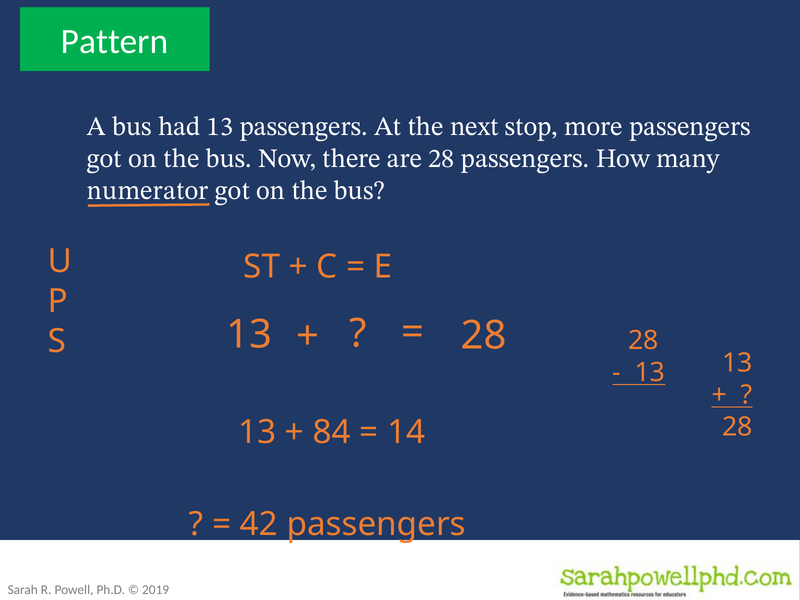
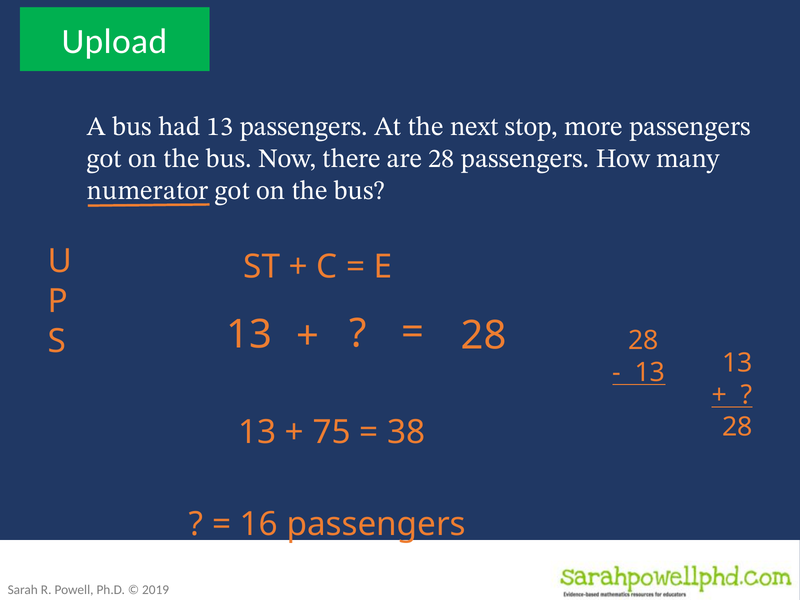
Pattern: Pattern -> Upload (114, 42)
84: 84 -> 75 (332, 432)
14: 14 -> 38 (406, 432)
42: 42 -> 16 (259, 524)
